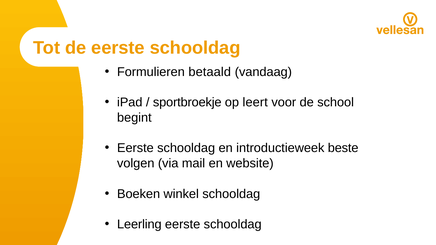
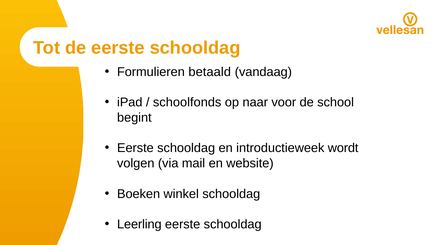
sportbroekje: sportbroekje -> schoolfonds (187, 102)
leert: leert -> naar (255, 102)
beste: beste -> wordt (343, 148)
